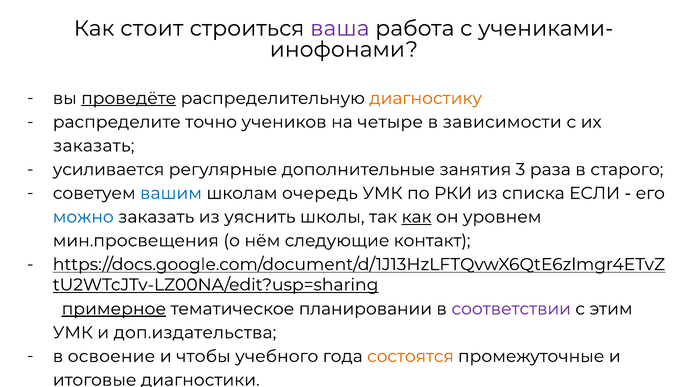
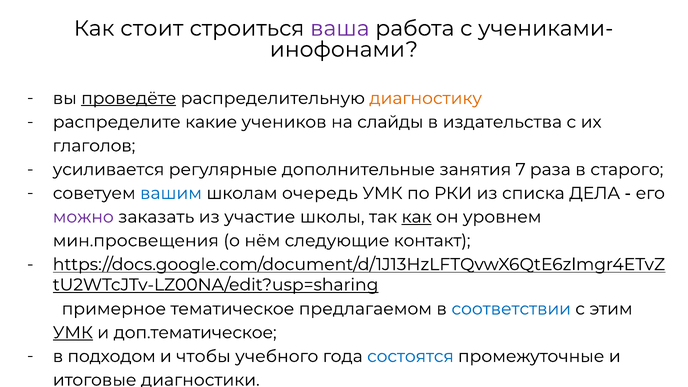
точно: точно -> какие (211, 122)
четыре: четыре -> слайды (390, 122)
зависимости: зависимости -> издательства (502, 122)
заказать: заказать -> глаголов (94, 146)
3: 3 -> 7 (521, 169)
ЕСЛИ: ЕСЛИ -> ДЕЛА (595, 193)
можно colour: blue -> purple (83, 217)
уяснить: уяснить -> участие (260, 217)
примерное underline: present -> none (114, 309)
планировании: планировании -> предлагаемом (365, 309)
соответствии colour: purple -> blue (511, 309)
УМК underline: none -> present (73, 333)
доп.издательства: доп.издательства -> доп.тематическое (195, 333)
освоение: освоение -> подходом (112, 356)
состоятся colour: orange -> blue (410, 356)
